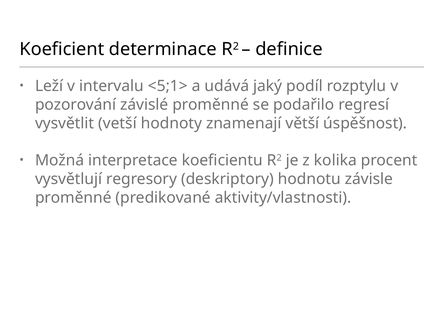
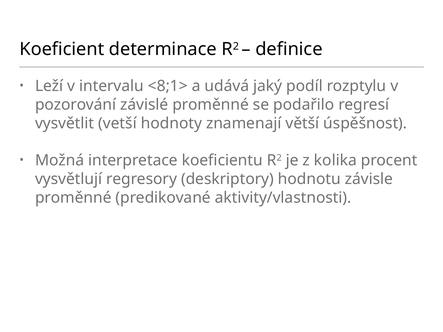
<5;1>: <5;1> -> <8;1> (168, 86)
